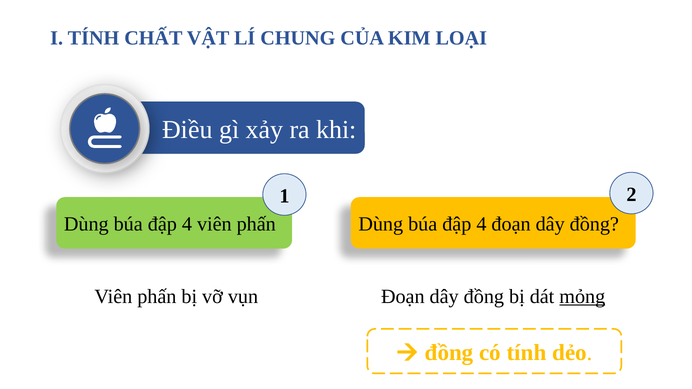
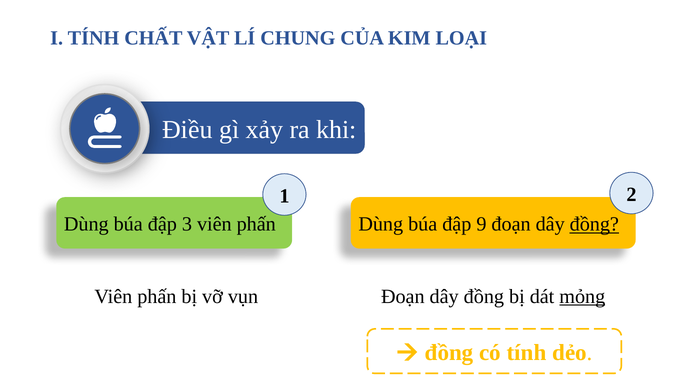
4: 4 -> 3 (187, 224)
4: 4 -> 9 (481, 224)
đồng underline: none -> present (594, 224)
